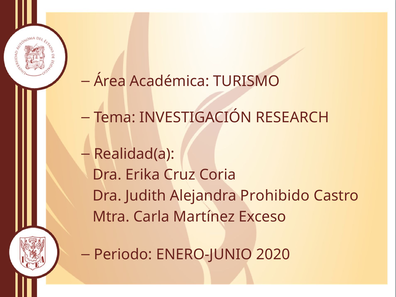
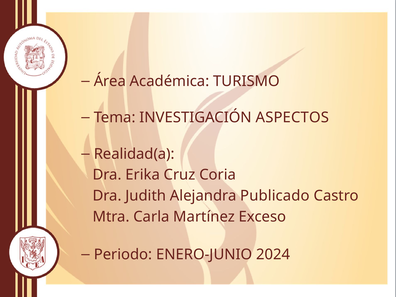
RESEARCH: RESEARCH -> ASPECTOS (292, 118)
Prohibido: Prohibido -> Publicado (275, 196)
2020: 2020 -> 2024 (273, 255)
